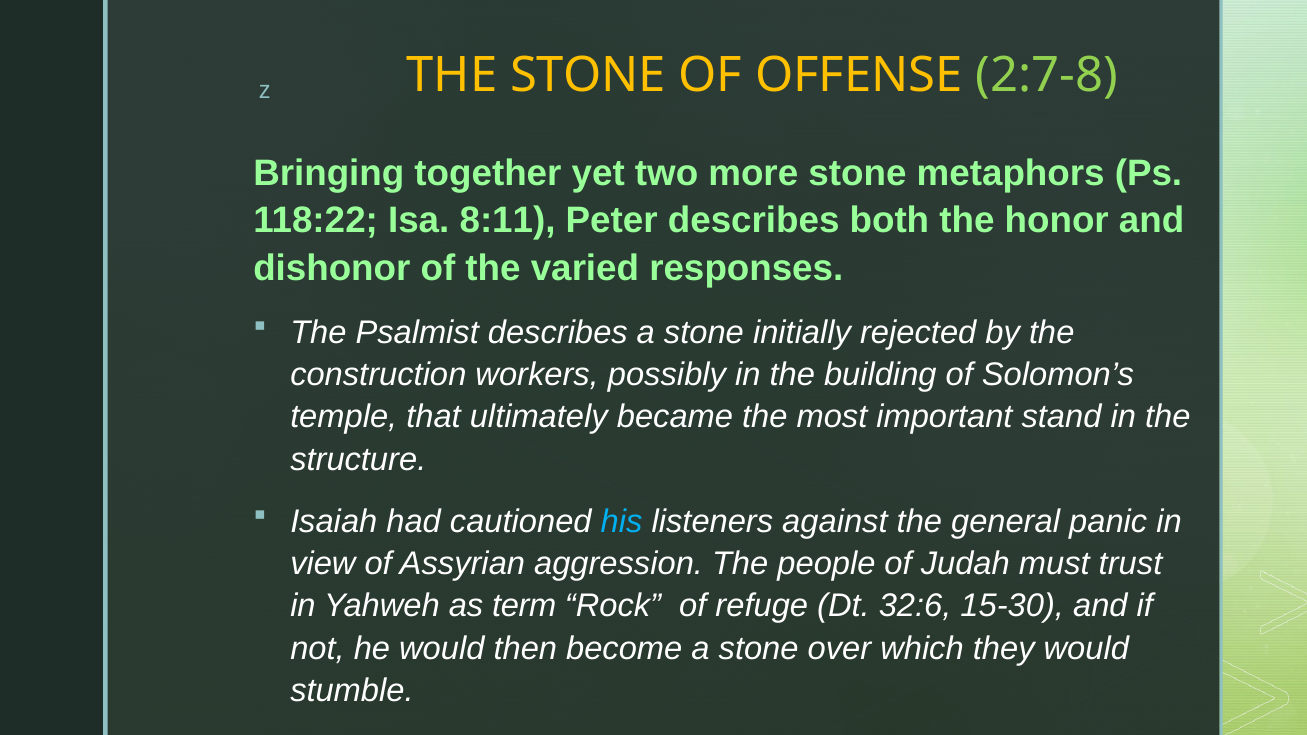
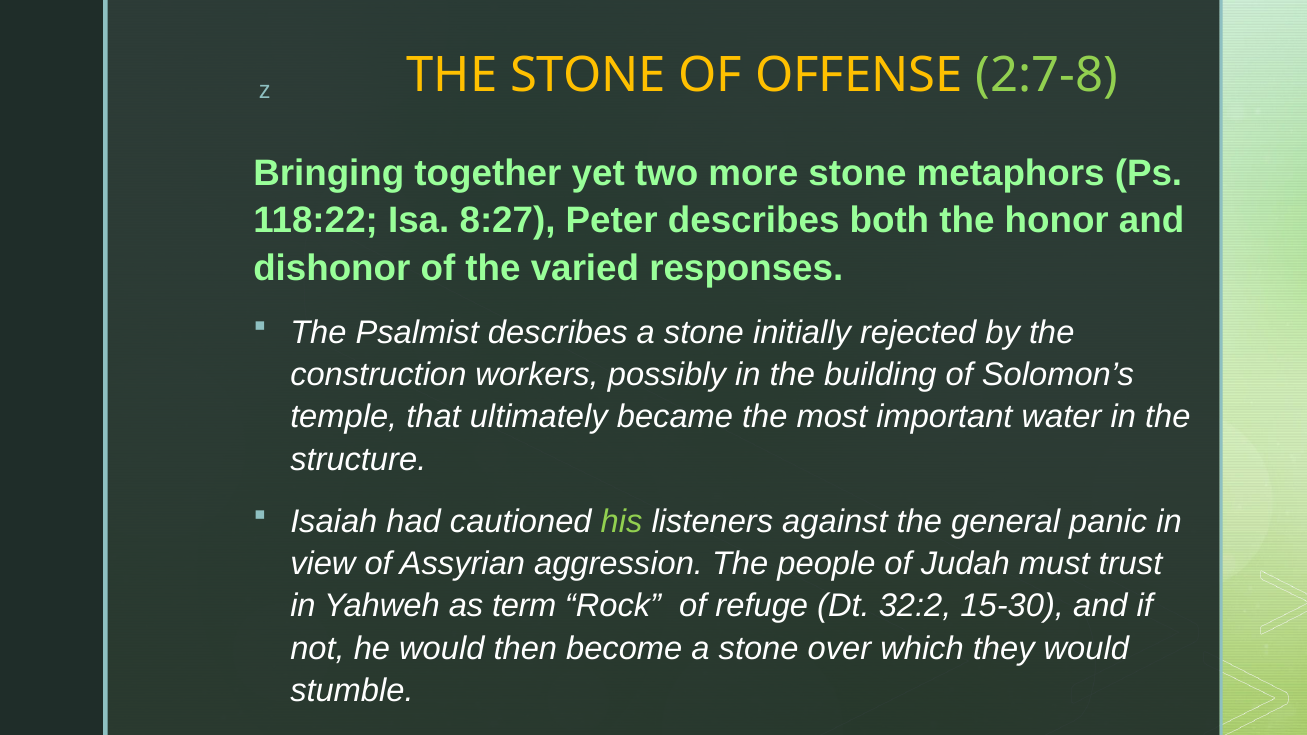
8:11: 8:11 -> 8:27 (508, 221)
stand: stand -> water (1062, 417)
his colour: light blue -> light green (622, 521)
32:6: 32:6 -> 32:2 (915, 606)
